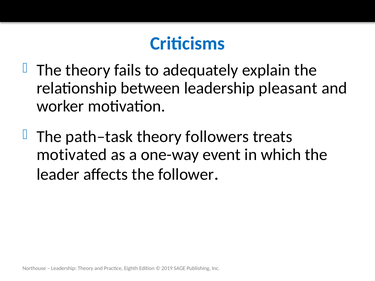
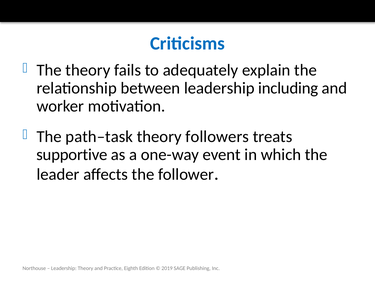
pleasant: pleasant -> including (288, 88)
motivated: motivated -> supportive (72, 155)
